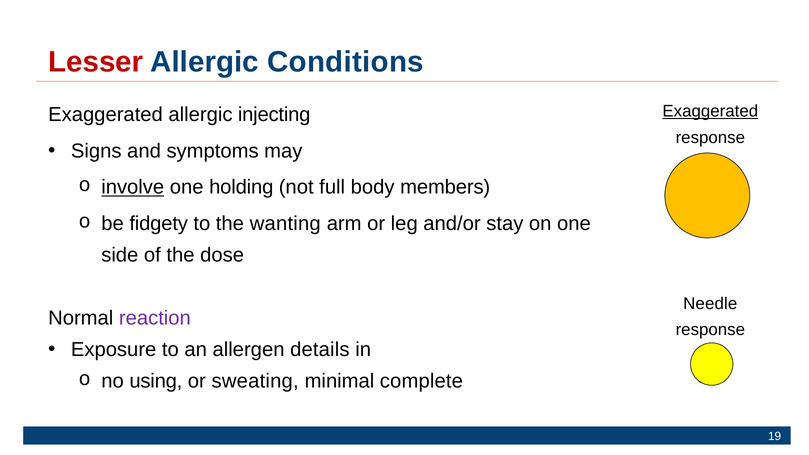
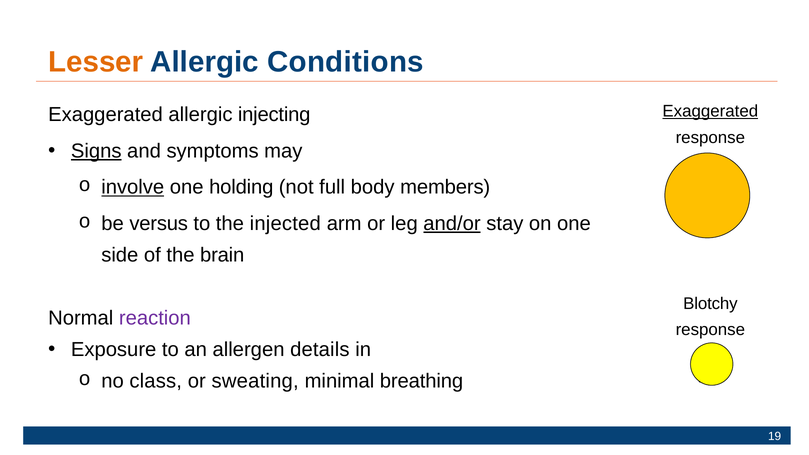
Lesser colour: red -> orange (96, 62)
Signs underline: none -> present (96, 151)
fidgety: fidgety -> versus (159, 224)
wanting: wanting -> injected (285, 224)
and/or underline: none -> present (452, 224)
dose: dose -> brain (222, 255)
Needle: Needle -> Blotchy (710, 304)
using: using -> class (156, 381)
complete: complete -> breathing (422, 381)
